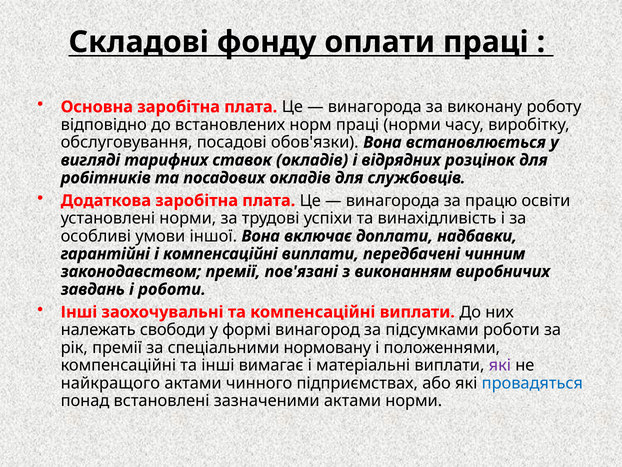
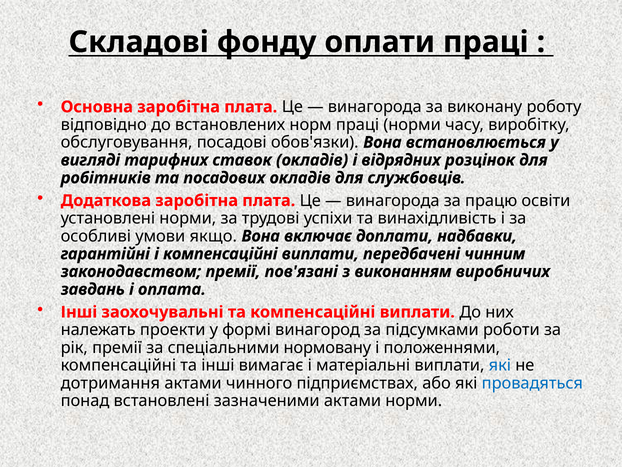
іншої: іншої -> якщо (213, 236)
і роботи: роботи -> оплата (172, 289)
свободи: свободи -> проекти (173, 329)
які colour: purple -> blue (500, 365)
найкращого: найкращого -> дотримання (110, 383)
